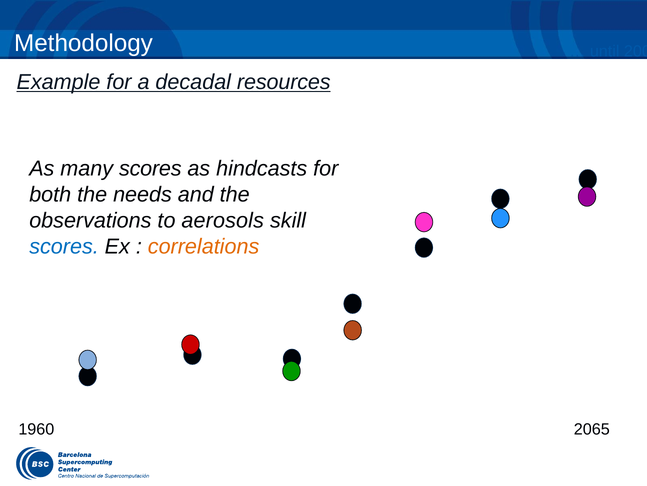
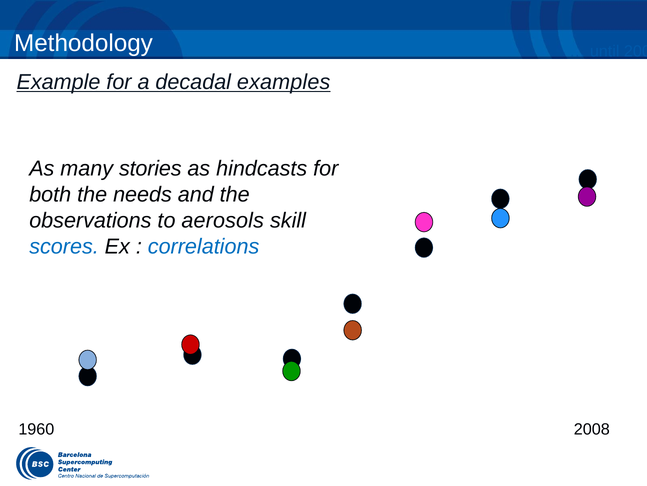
resources: resources -> examples (284, 82)
many scores: scores -> stories (150, 169)
correlations colour: orange -> blue (204, 246)
2065: 2065 -> 2008 (592, 429)
